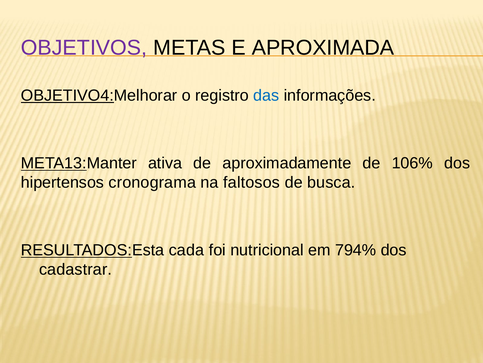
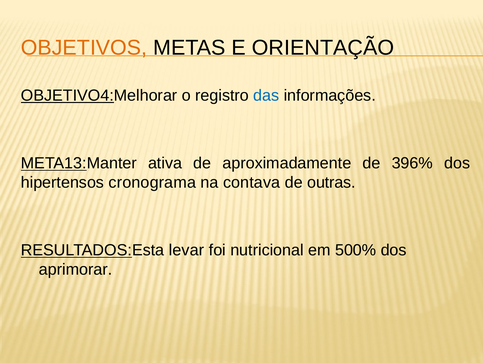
OBJETIVOS colour: purple -> orange (84, 48)
APROXIMADA: APROXIMADA -> ORIENTAÇÃO (323, 48)
106%: 106% -> 396% (412, 163)
faltosos: faltosos -> contava (252, 182)
busca: busca -> outras (331, 182)
cada: cada -> levar (186, 250)
794%: 794% -> 500% (356, 250)
cadastrar: cadastrar -> aprimorar (76, 269)
